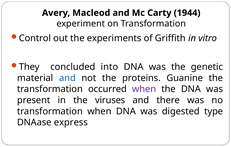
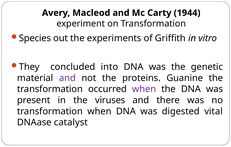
Control: Control -> Species (35, 38)
and colour: blue -> purple (67, 78)
type: type -> vital (214, 111)
express: express -> catalyst (71, 123)
